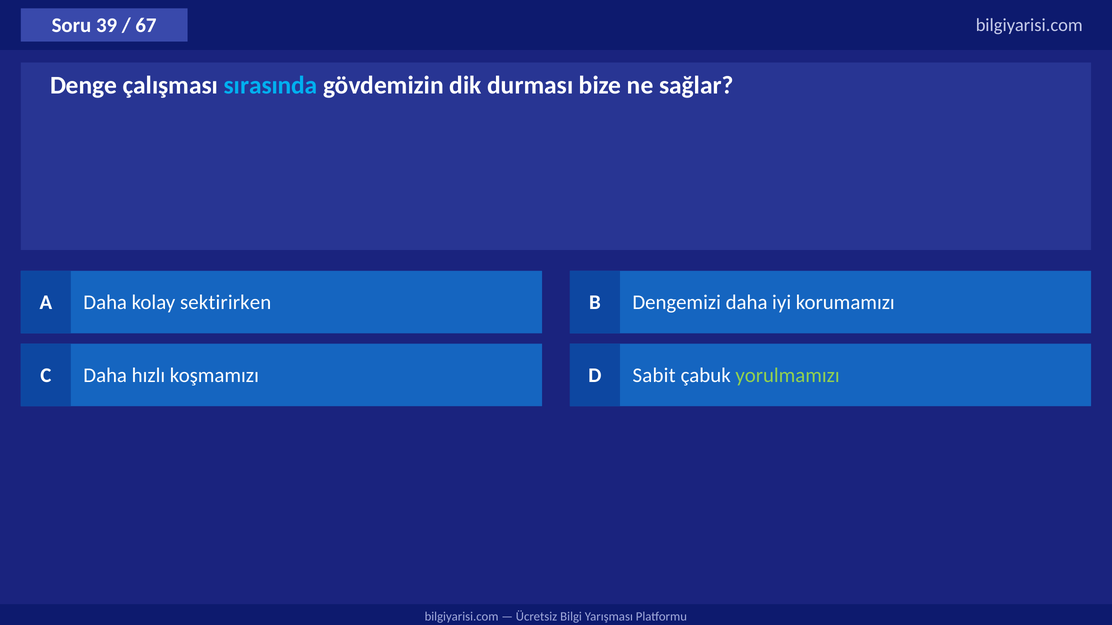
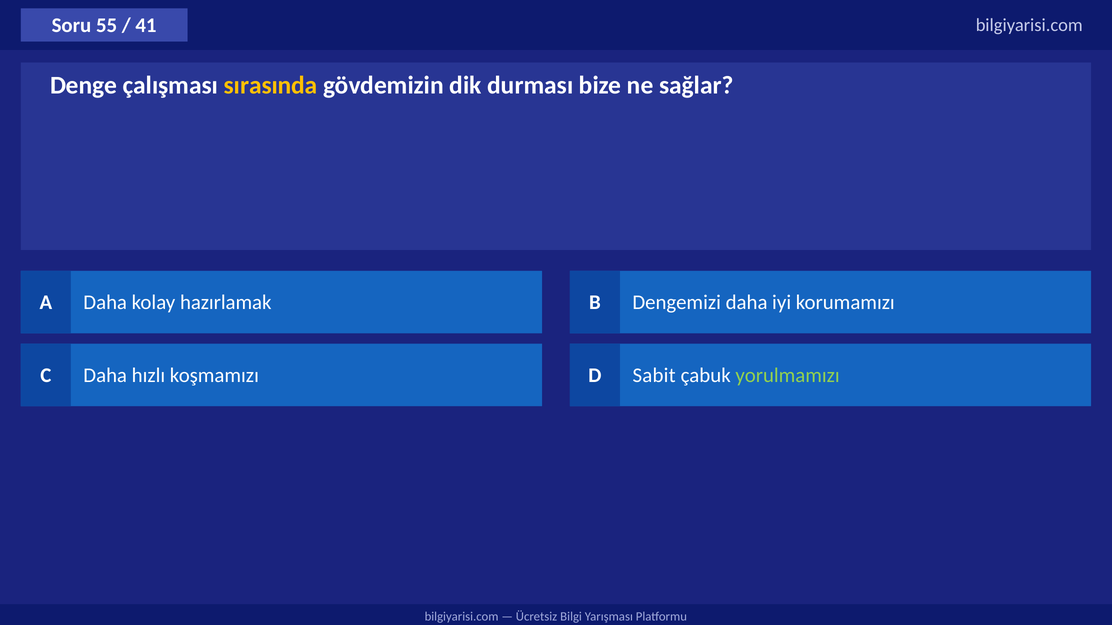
39: 39 -> 55 (107, 25)
67: 67 -> 41 (146, 25)
sırasında colour: light blue -> yellow (271, 86)
sektirirken: sektirirken -> hazırlamak (226, 303)
